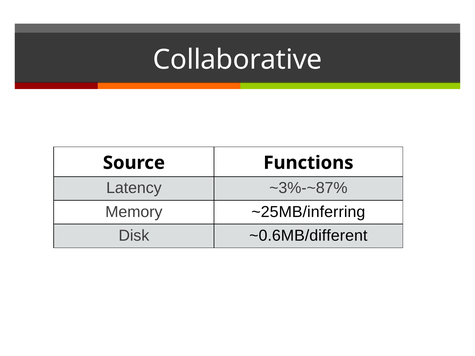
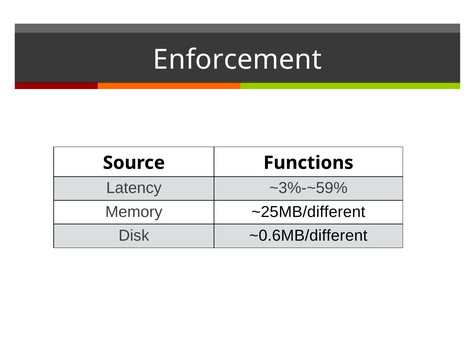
Collaborative: Collaborative -> Enforcement (237, 60)
~3%-~87%: ~3%-~87% -> ~3%-~59% (308, 188)
~25MB/inferring: ~25MB/inferring -> ~25MB/different (308, 212)
